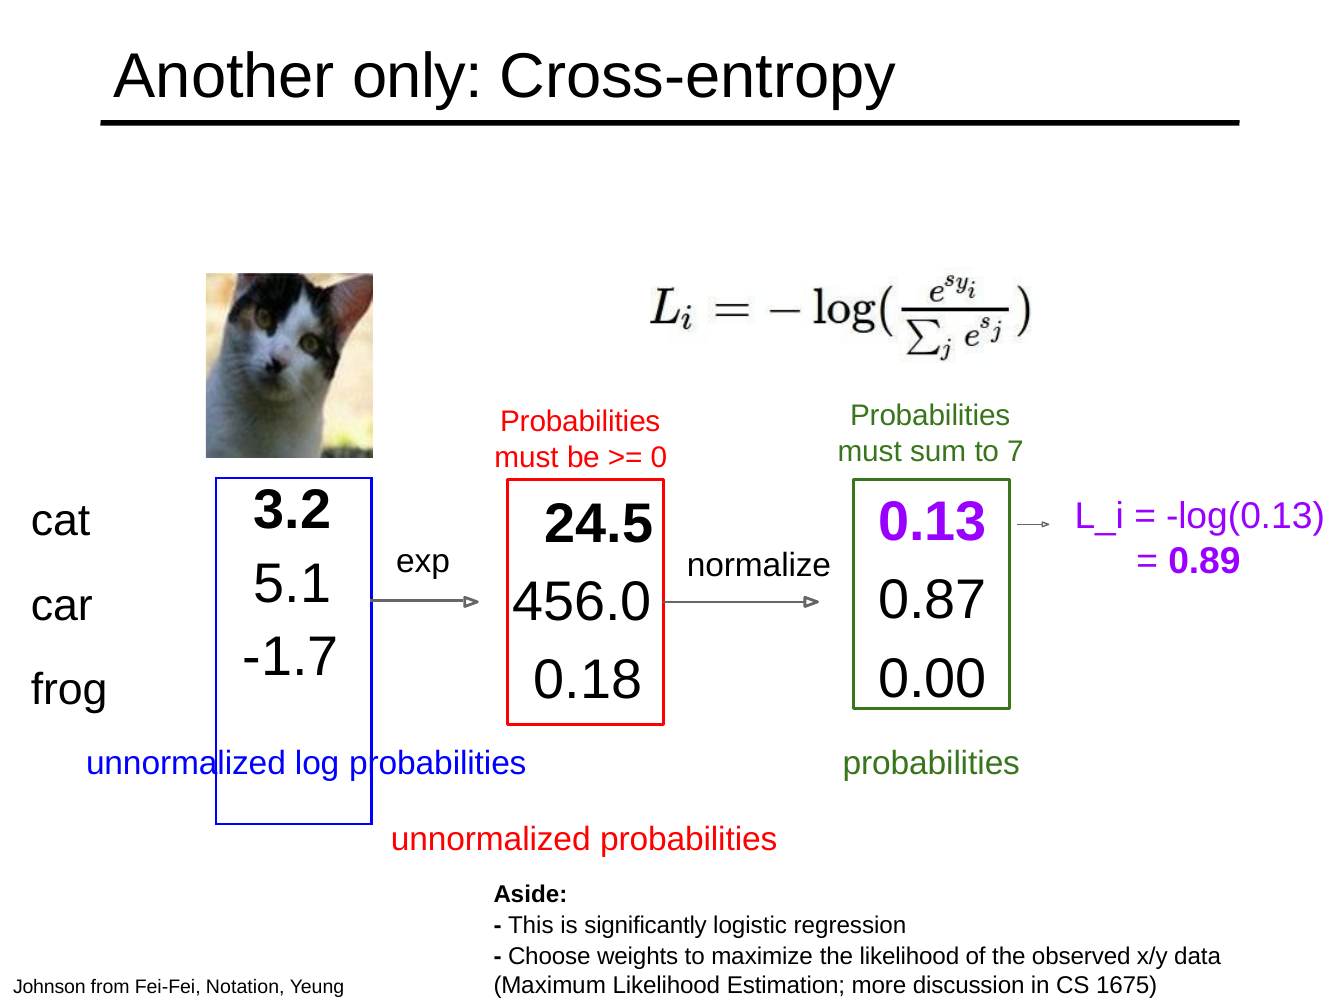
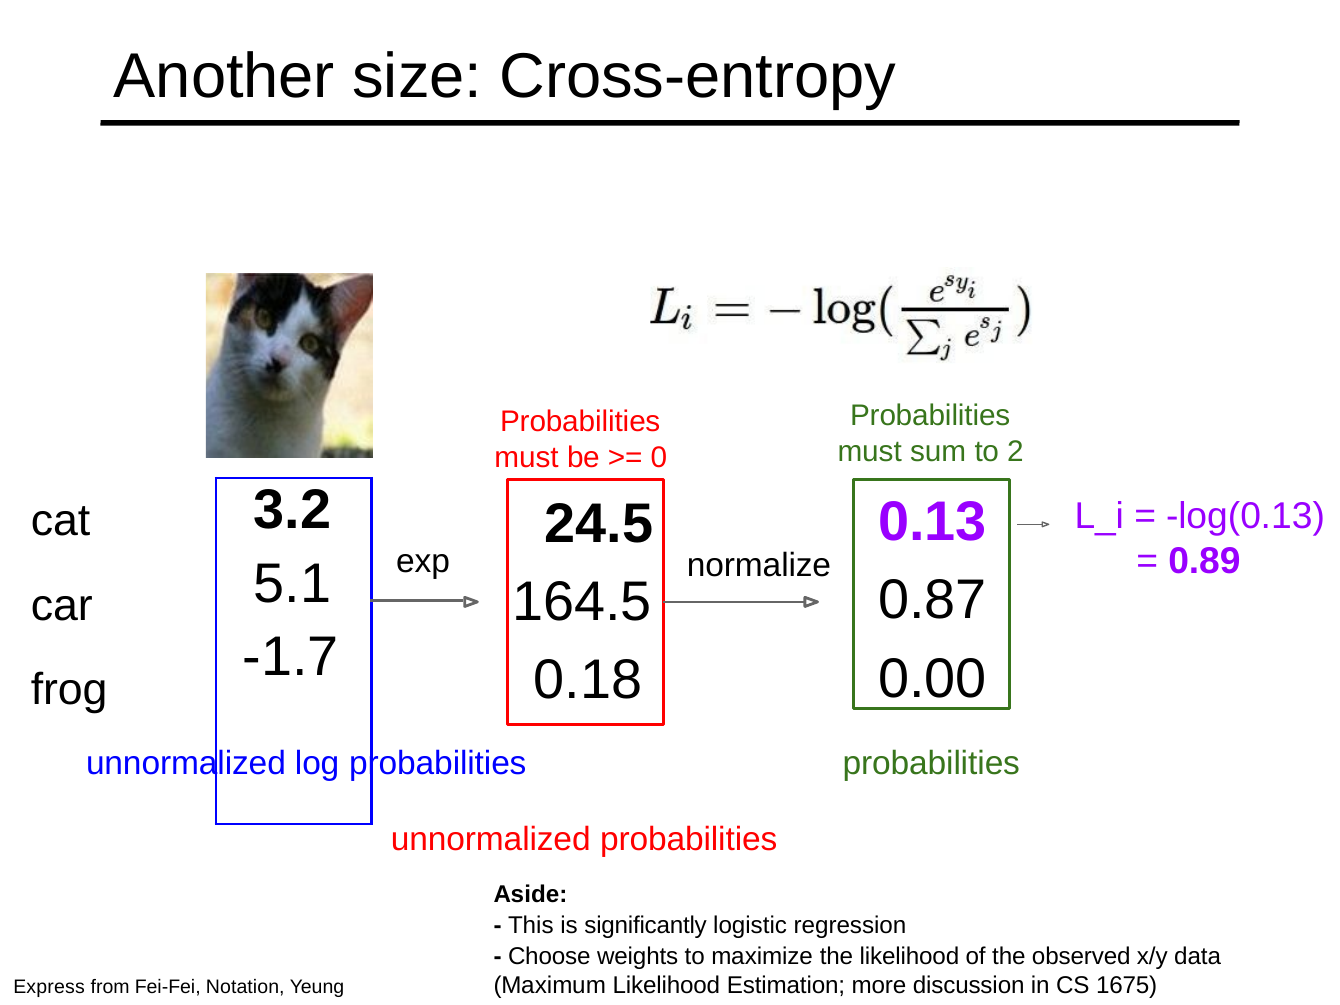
only: only -> size (417, 77)
7: 7 -> 2 (1015, 452)
456.0: 456.0 -> 164.5 (582, 602)
Johnson: Johnson -> Express (49, 987)
